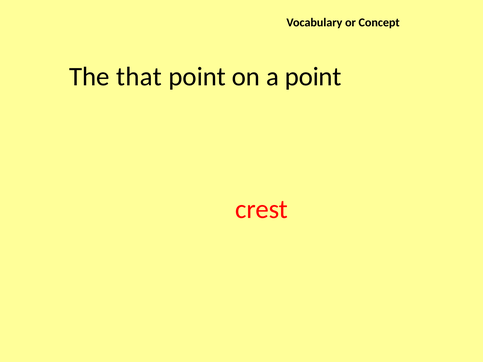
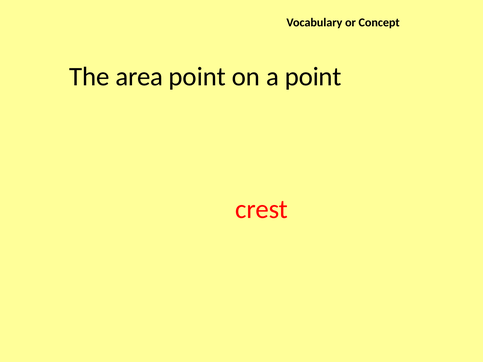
that: that -> area (139, 77)
